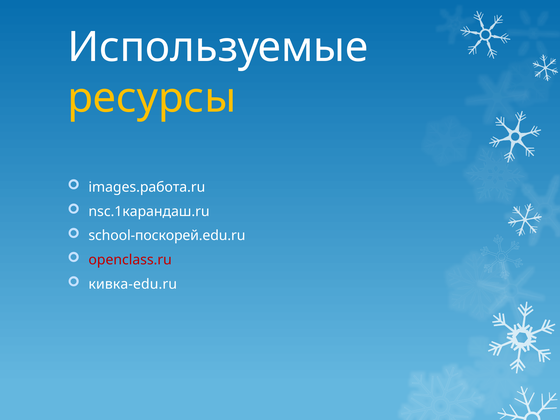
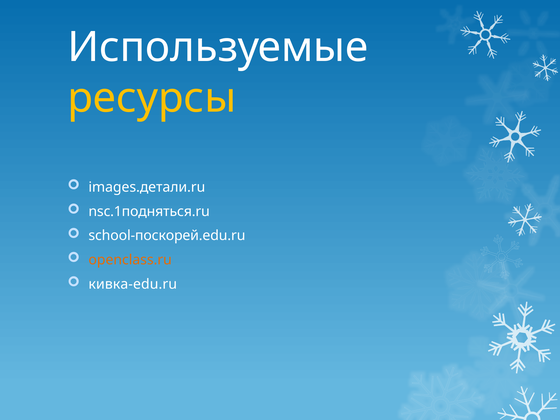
images.работа.ru: images.работа.ru -> images.детали.ru (147, 187)
nsc.1карандаш.ru: nsc.1карандаш.ru -> nsc.1подняться.ru (149, 211)
openclass.ru colour: red -> orange (130, 260)
